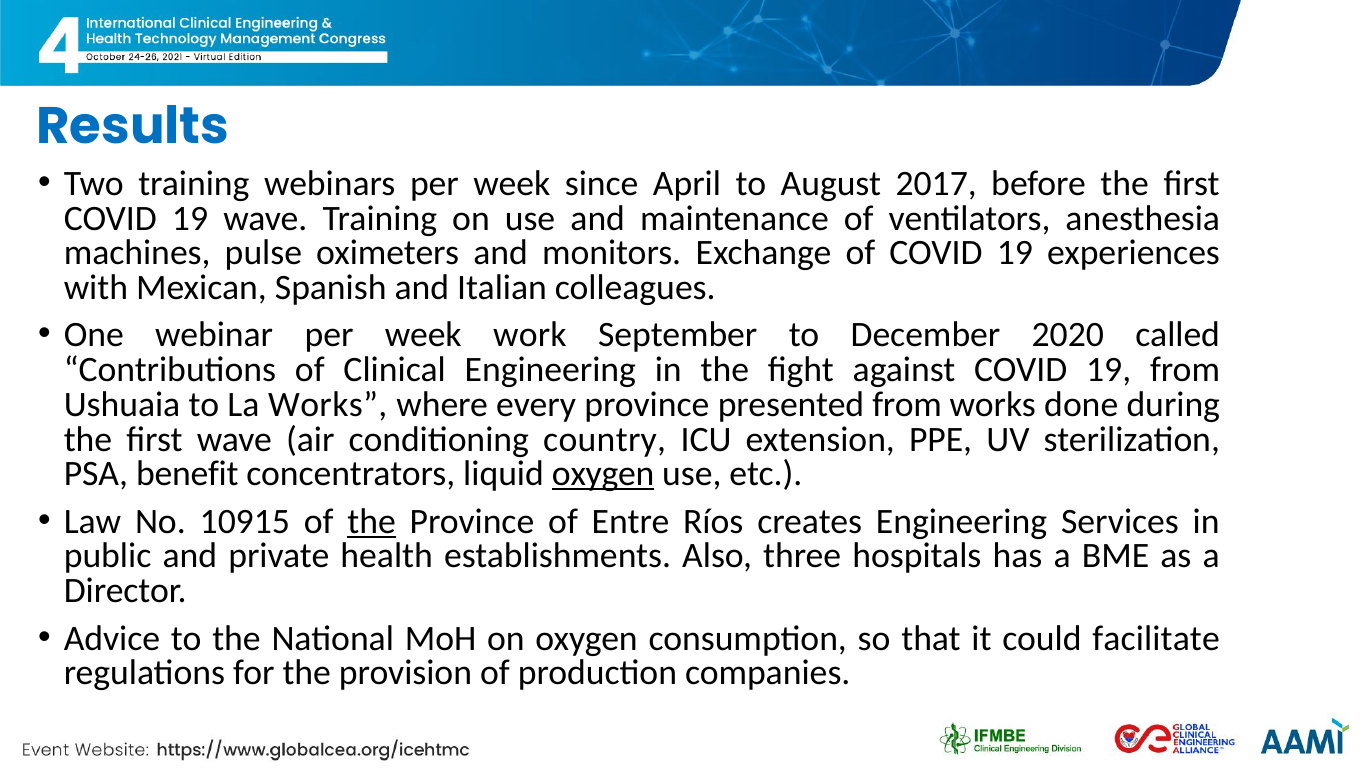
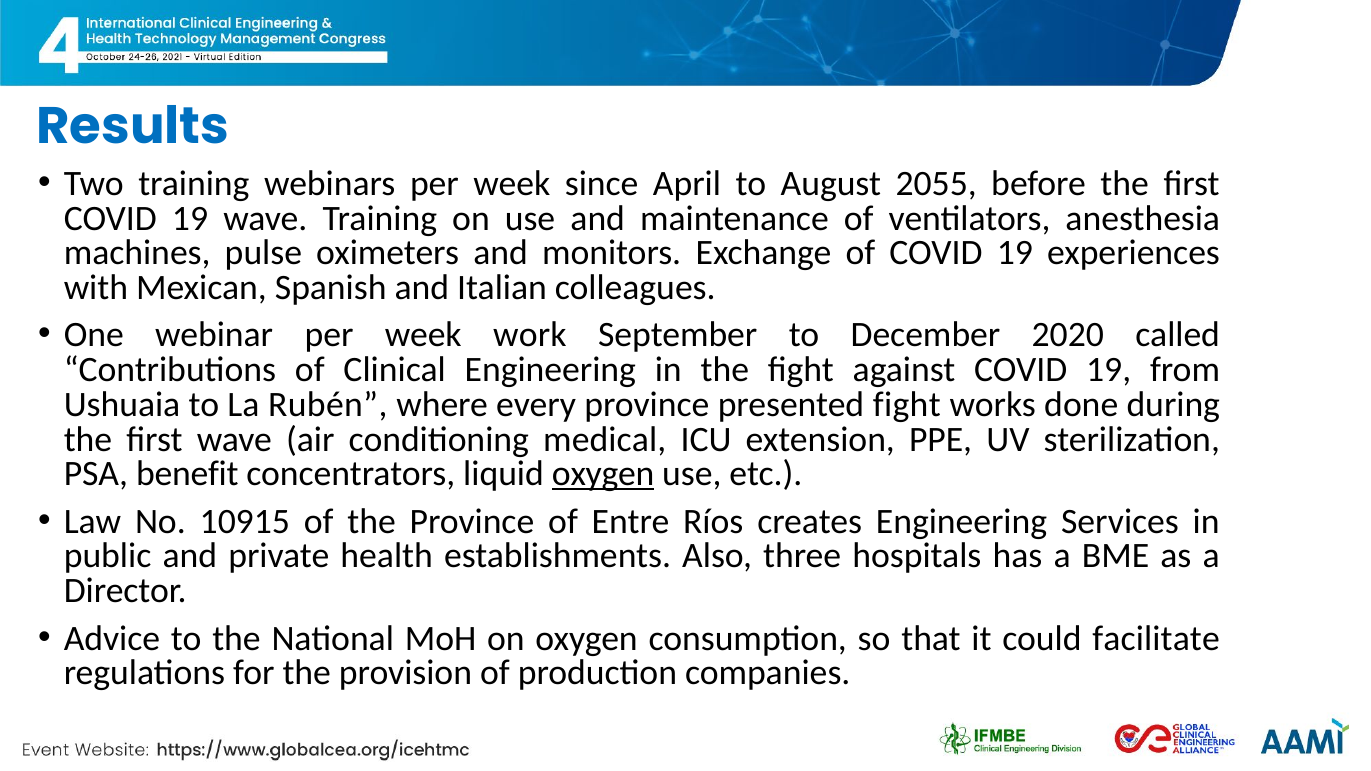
2017: 2017 -> 2055 (936, 184)
La Works: Works -> Rubén (328, 405)
presented from: from -> fight (907, 405)
country: country -> medical (605, 439)
the underline: present -> none (372, 522)
